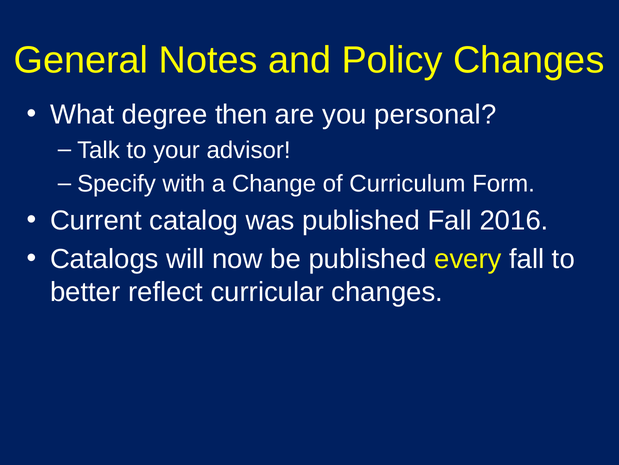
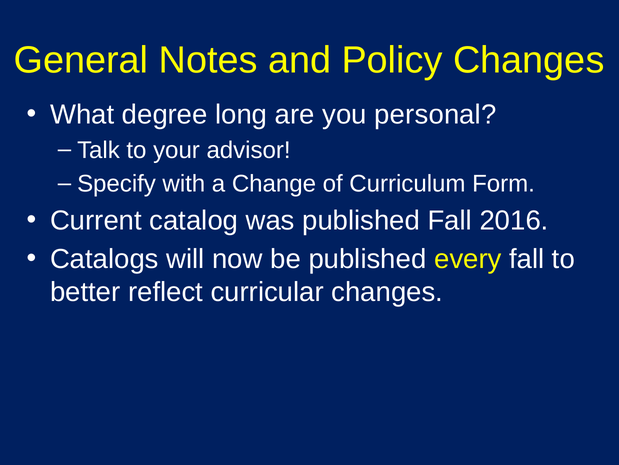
then: then -> long (241, 114)
